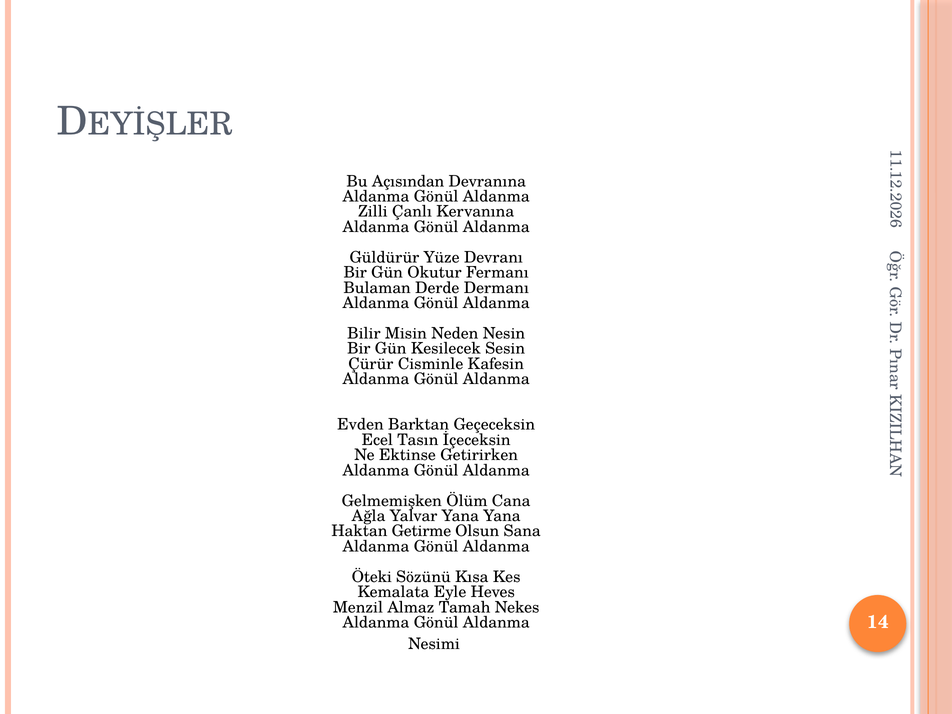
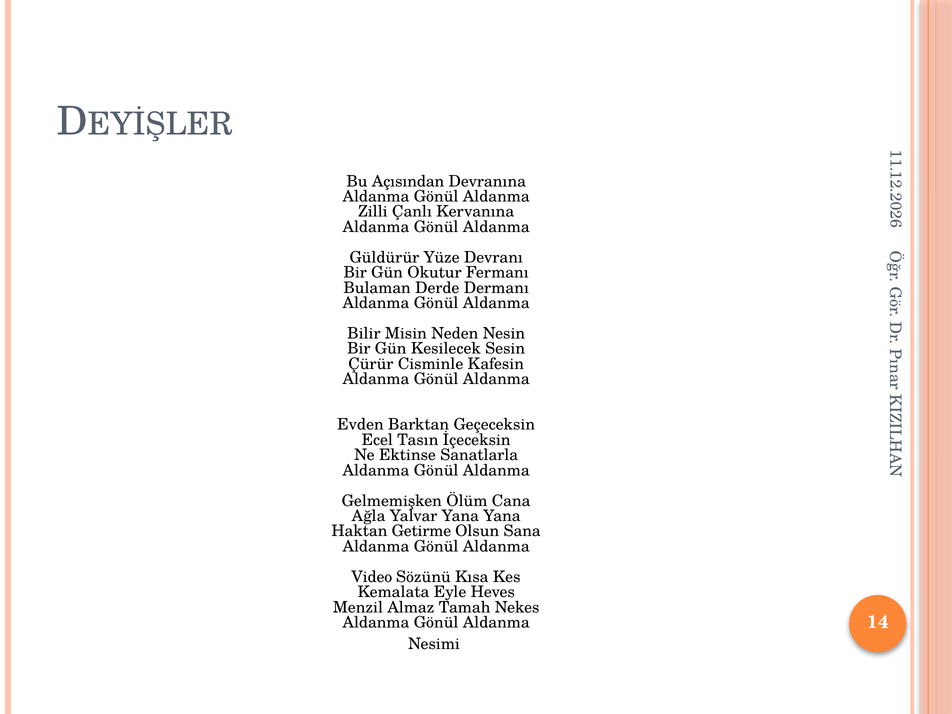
Getirirken: Getirirken -> Sanatlarla (479, 455)
Öteki: Öteki -> Video (372, 577)
